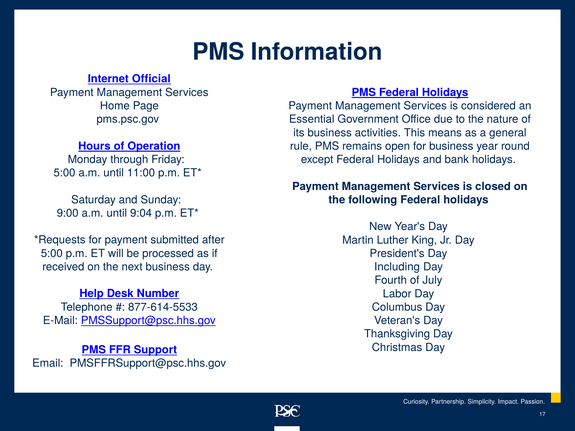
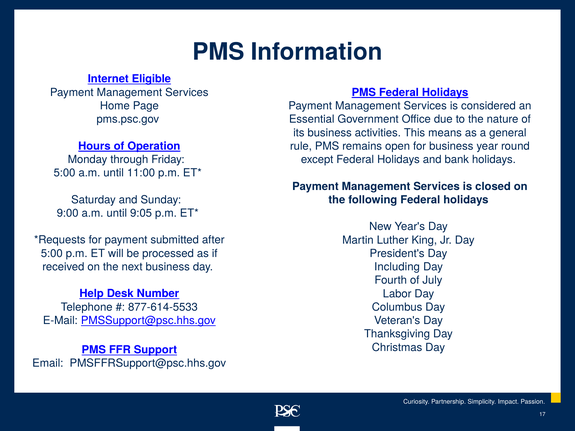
Official: Official -> Eligible (151, 79)
9:04: 9:04 -> 9:05 (141, 213)
